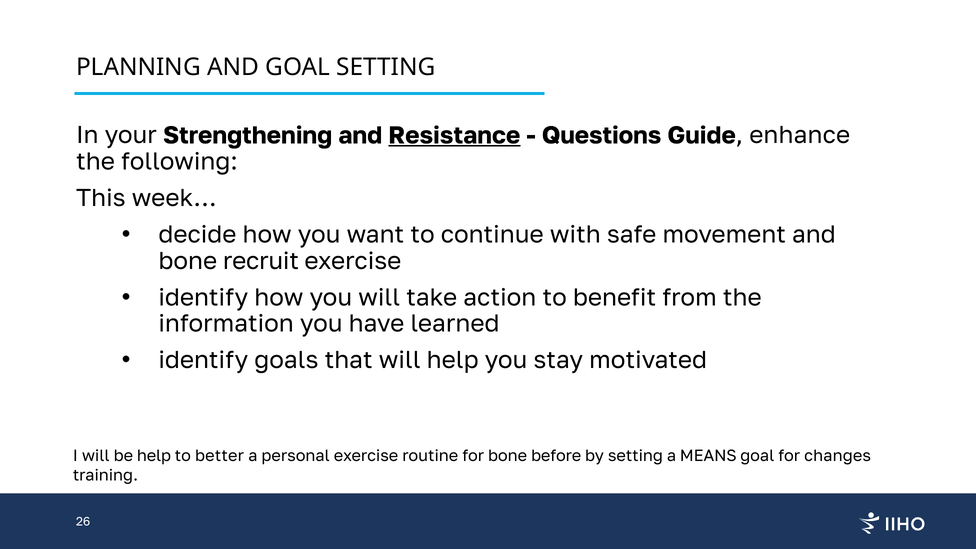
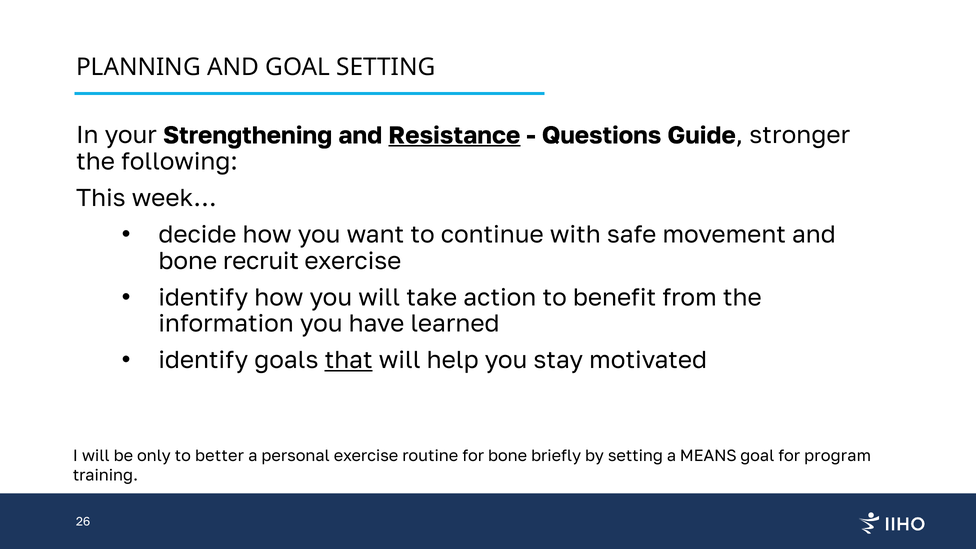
enhance: enhance -> stronger (800, 135)
that underline: none -> present (349, 360)
be help: help -> only (154, 456)
before: before -> briefly (556, 456)
changes: changes -> program (838, 456)
